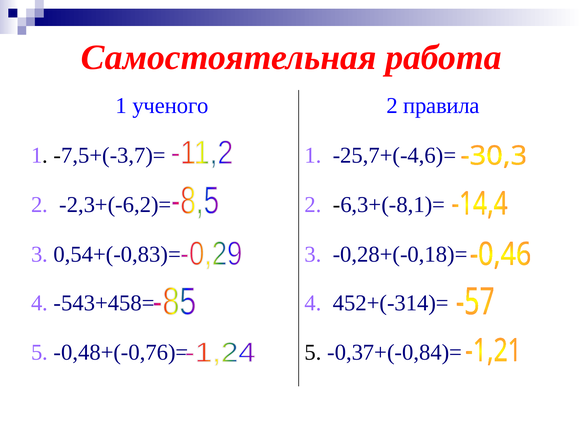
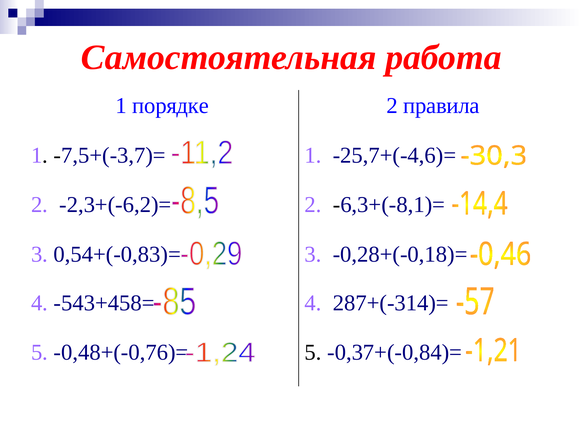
ученого: ученого -> порядке (171, 106)
452+(-314)=: 452+(-314)= -> 287+(-314)= (391, 303)
